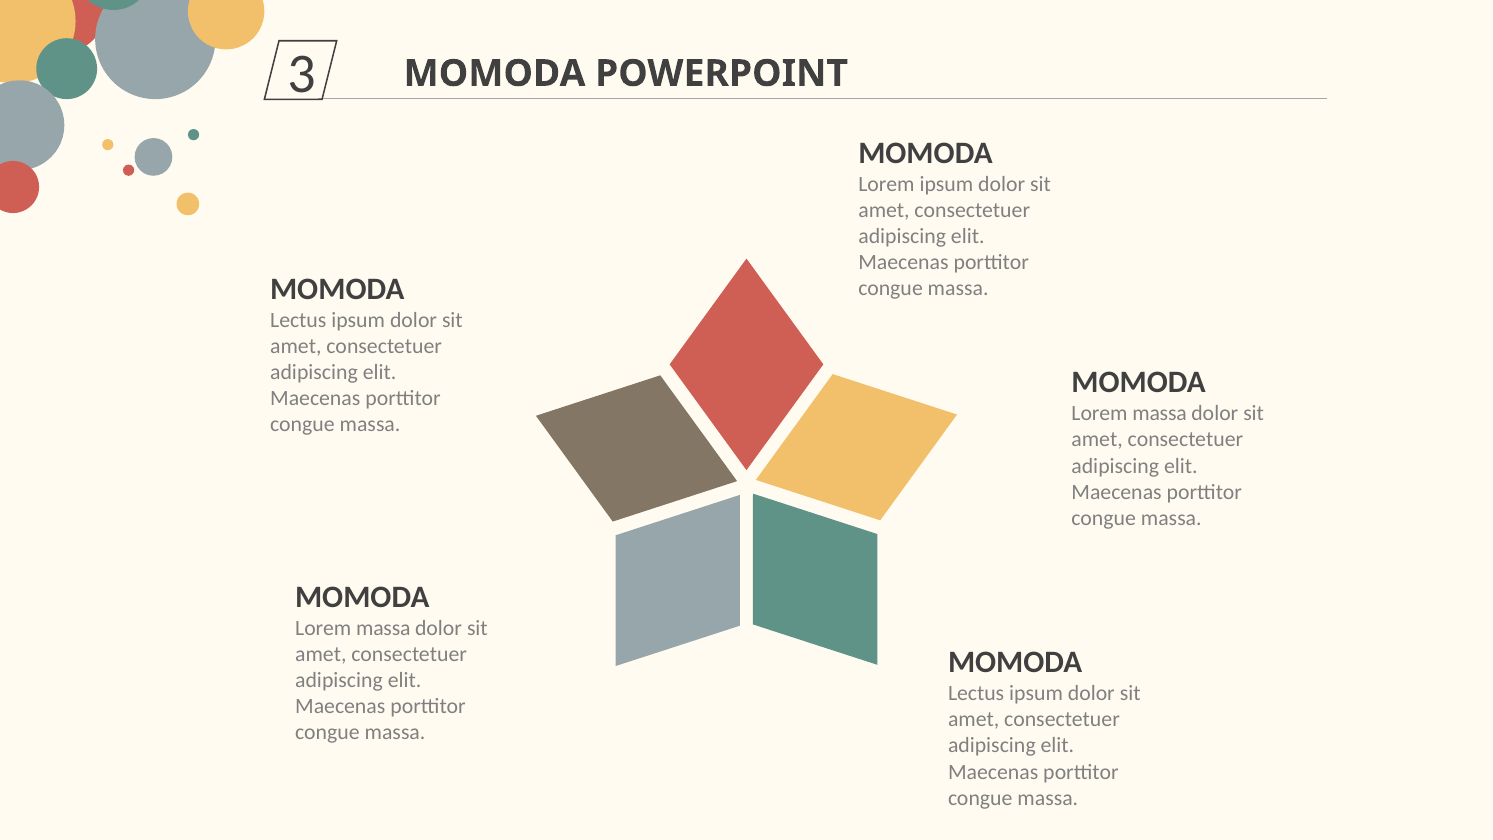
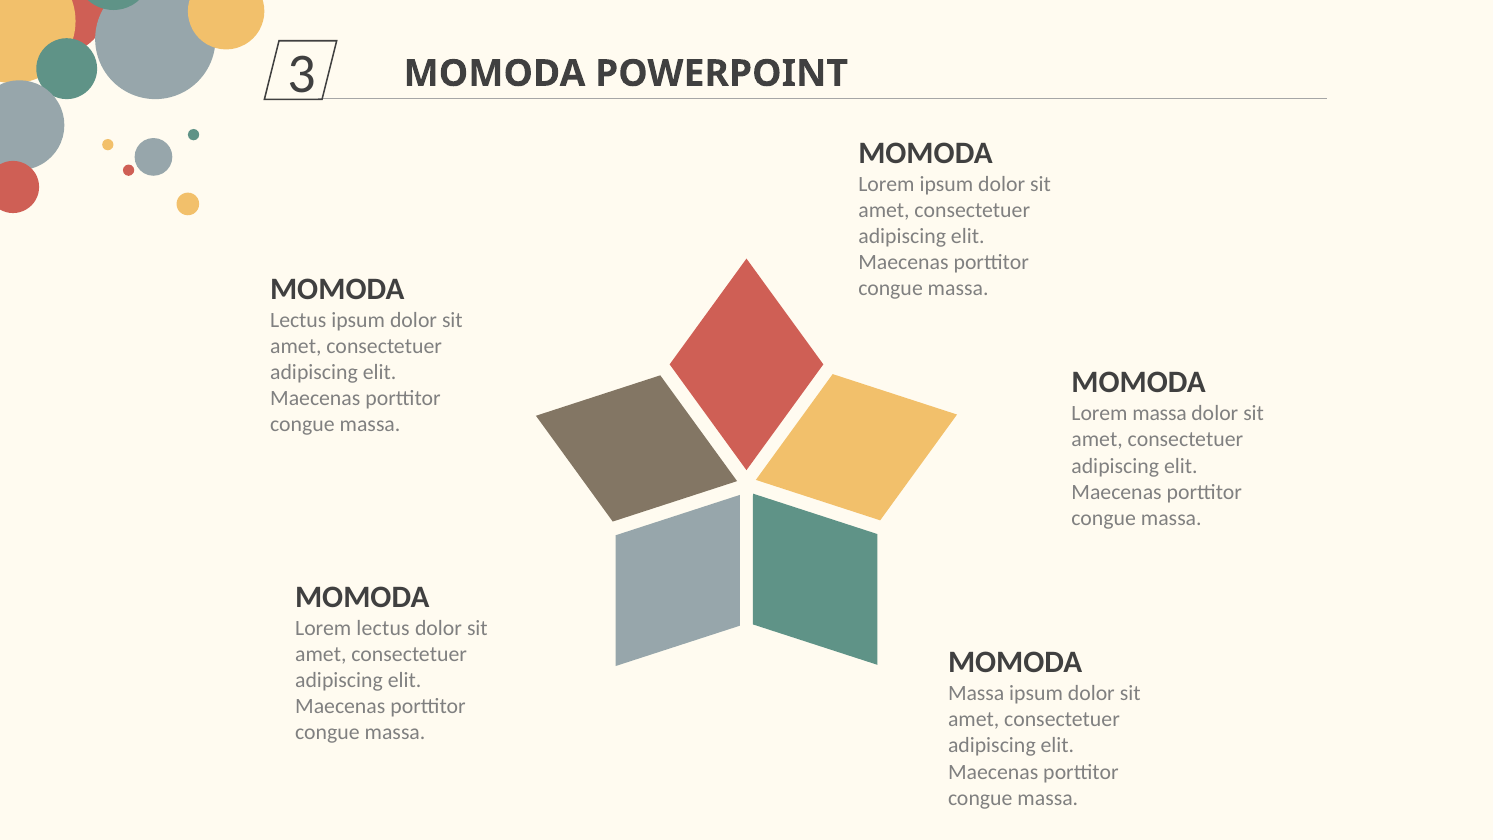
massa: massa -> lectus (383, 628)
Lectus: Lectus -> Massa (976, 693)
